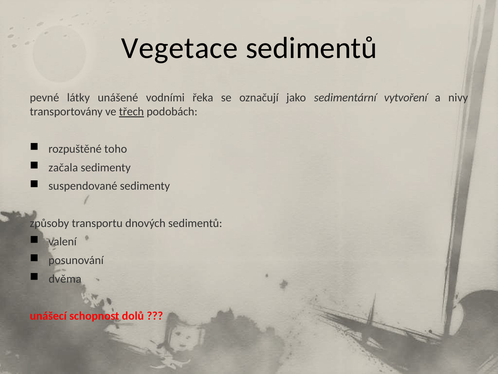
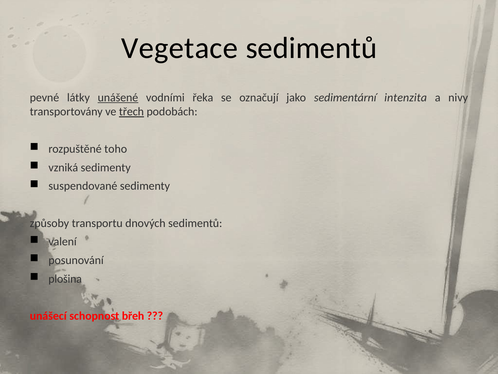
unášené underline: none -> present (118, 97)
vytvoření: vytvoření -> intenzita (406, 97)
začala: začala -> vzniká (63, 167)
dvěma: dvěma -> plošina (65, 279)
dolů: dolů -> břeh (133, 316)
